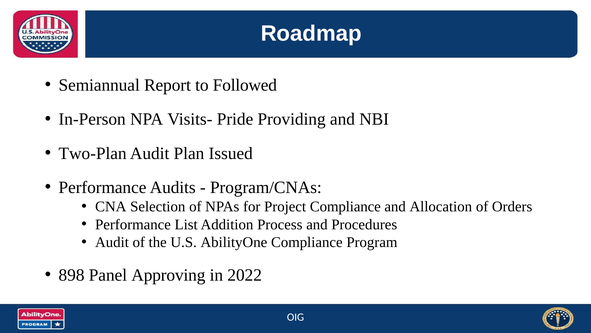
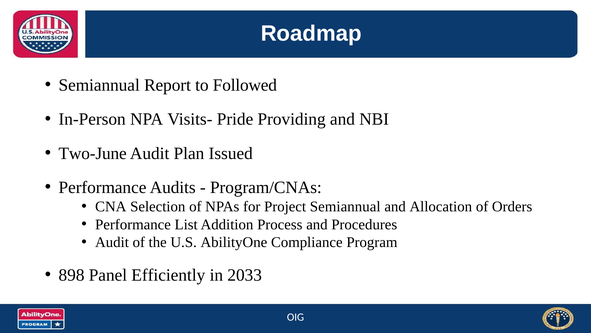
Two-Plan: Two-Plan -> Two-June (93, 153)
Project Compliance: Compliance -> Semiannual (345, 206)
Approving: Approving -> Efficiently (168, 275)
2022: 2022 -> 2033 (245, 275)
